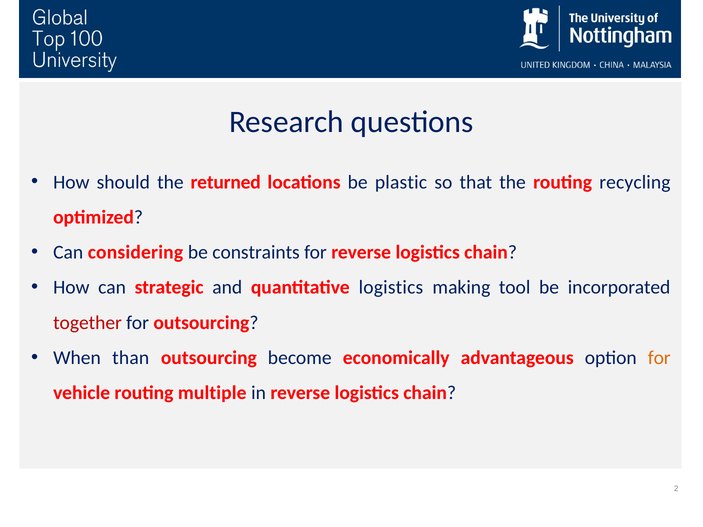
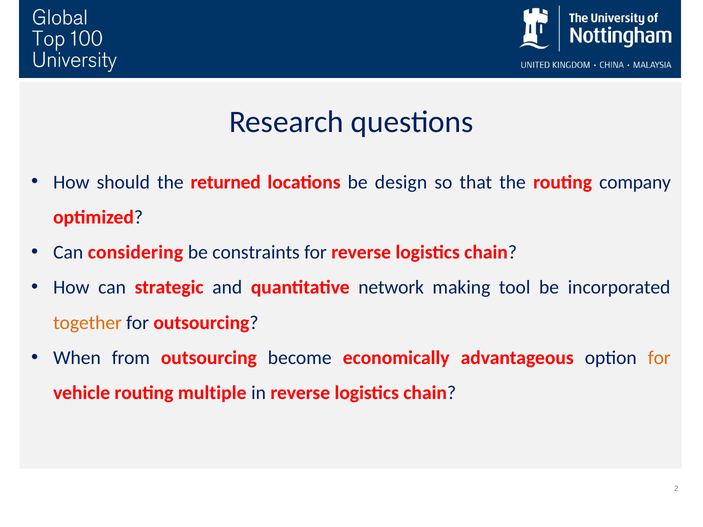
plastic: plastic -> design (401, 182)
recycling: recycling -> company (635, 182)
quantitative logistics: logistics -> network (391, 288)
together colour: red -> orange (87, 323)
than: than -> from (131, 358)
